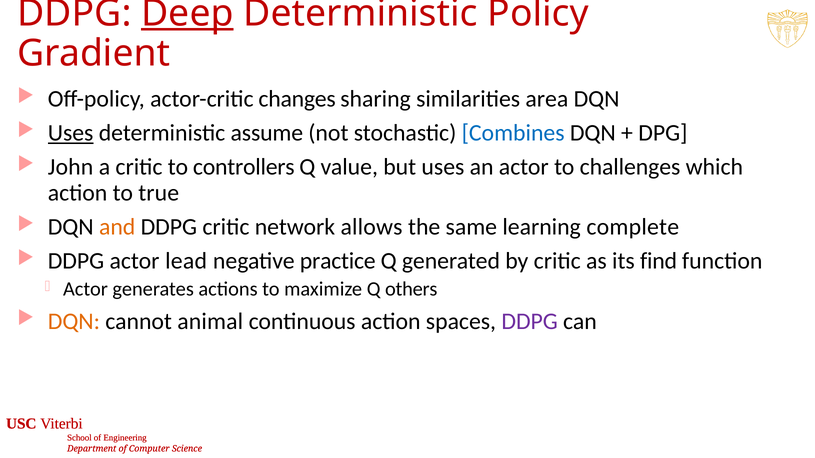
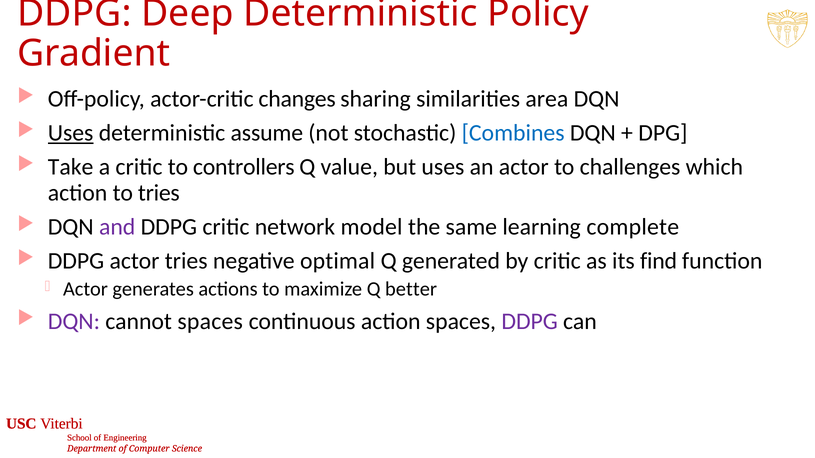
Deep underline: present -> none (187, 13)
John: John -> Take (71, 167)
to true: true -> tries (159, 193)
and colour: orange -> purple (117, 227)
allows: allows -> model (372, 227)
actor lead: lead -> tries (186, 261)
practice: practice -> optimal (338, 261)
others: others -> better (411, 289)
DQN colour: orange -> purple (74, 321)
cannot animal: animal -> spaces (210, 321)
